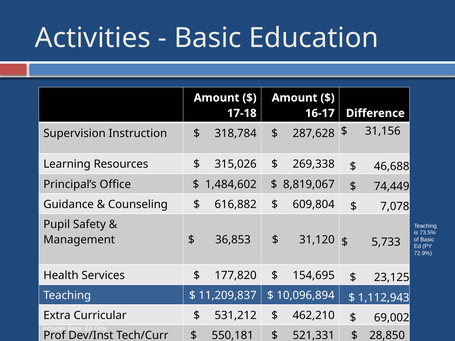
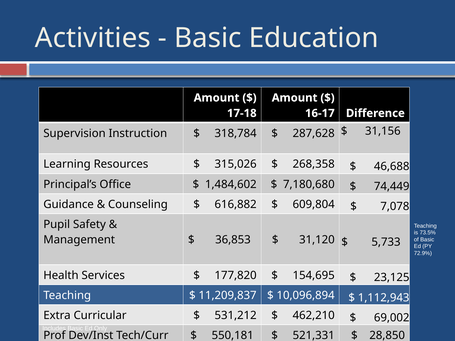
269,338: 269,338 -> 268,358 (314, 164)
8,819,067: 8,819,067 -> 7,180,680 (309, 184)
